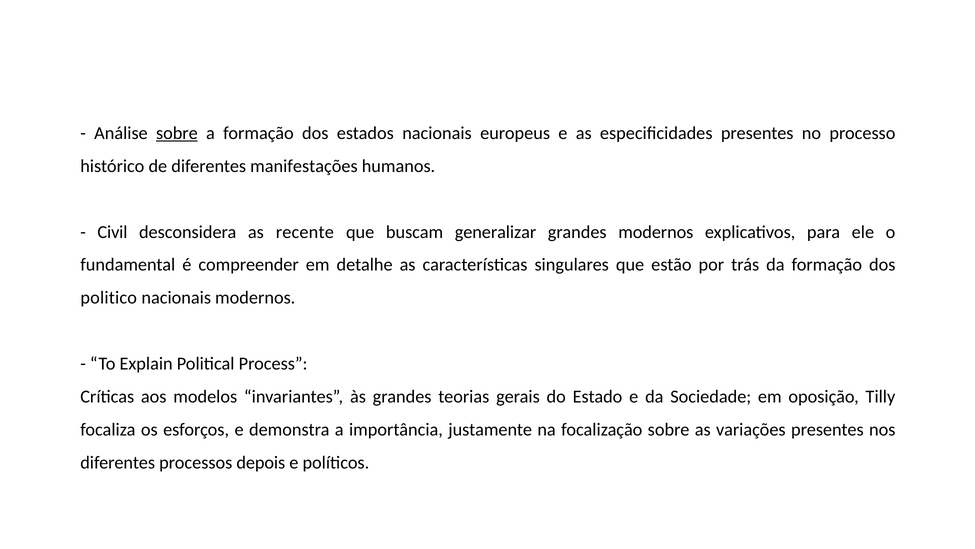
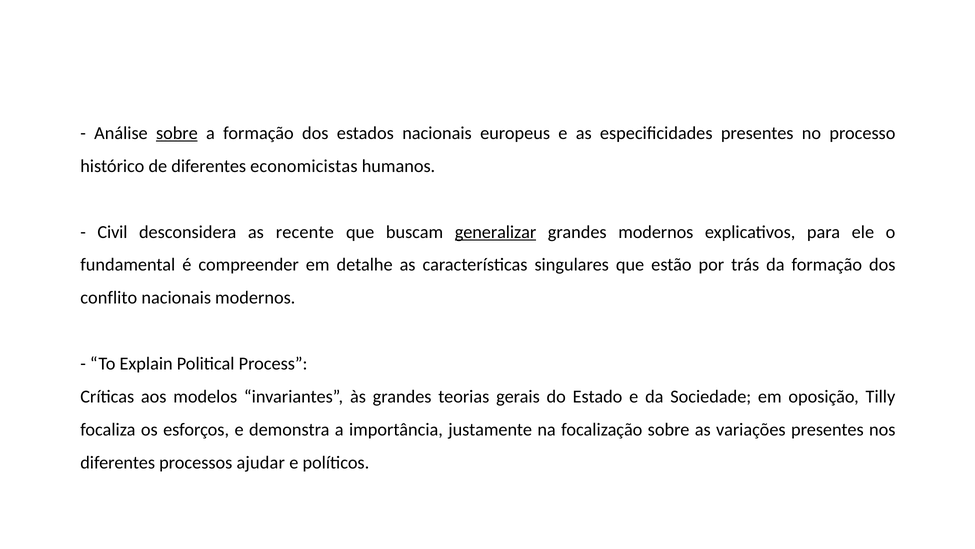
manifestações: manifestações -> economicistas (304, 166)
generalizar underline: none -> present (496, 232)
politico: politico -> conflito (109, 298)
depois: depois -> ajudar (261, 462)
